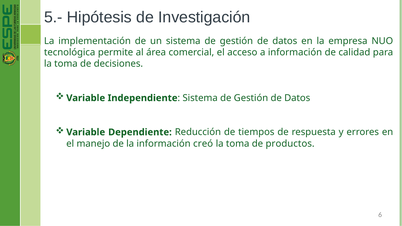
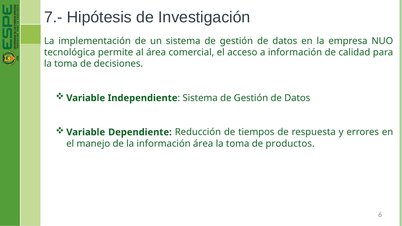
5.-: 5.- -> 7.- (53, 17)
información creó: creó -> área (203, 144)
